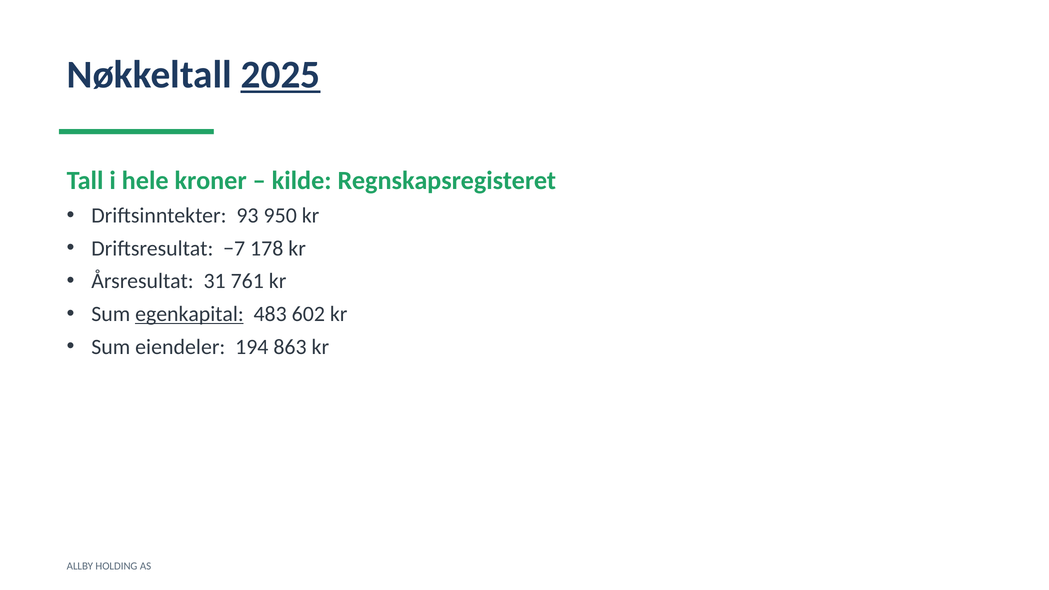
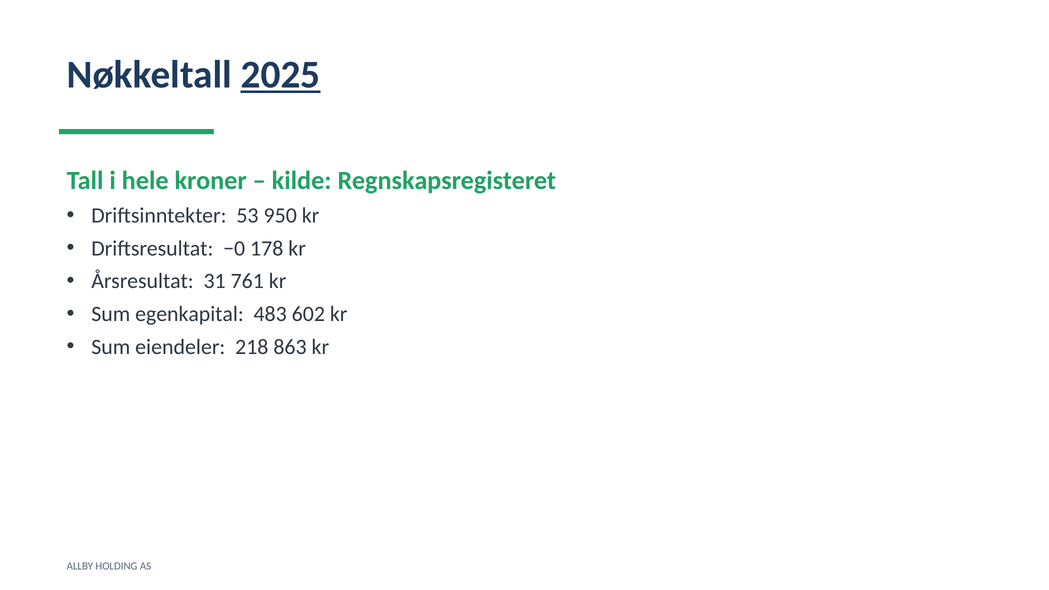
93: 93 -> 53 (247, 216)
−7: −7 -> −0 (234, 249)
egenkapital underline: present -> none (189, 314)
194: 194 -> 218 (252, 347)
